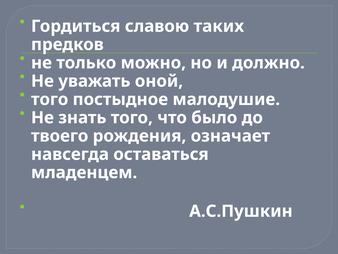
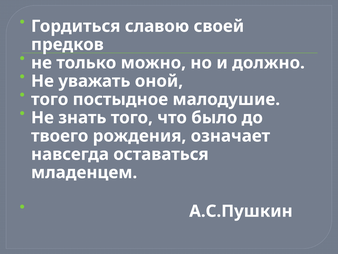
таких: таких -> своей (219, 26)
